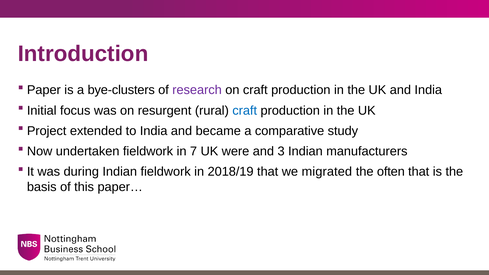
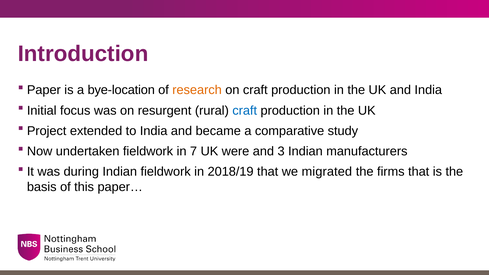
bye-clusters: bye-clusters -> bye-location (121, 90)
research colour: purple -> orange (197, 90)
often: often -> firms (391, 172)
